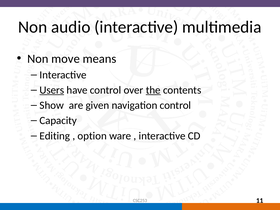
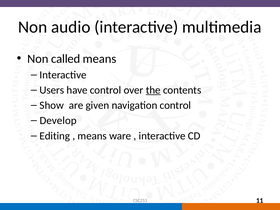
move: move -> called (66, 59)
Users underline: present -> none (52, 90)
Capacity: Capacity -> Develop (58, 121)
option: option -> means (92, 136)
